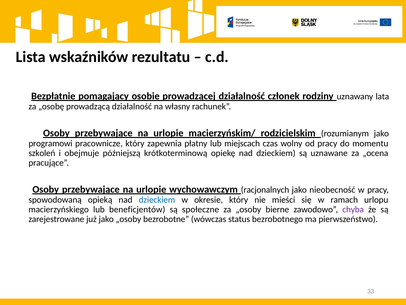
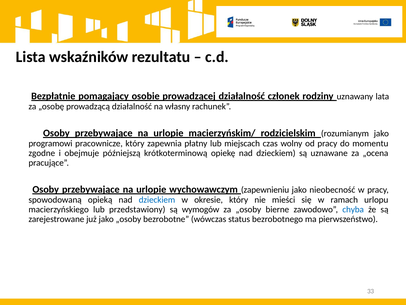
szkoleń: szkoleń -> zgodne (42, 153)
racjonalnych: racjonalnych -> zapewnieniu (265, 189)
beneficjentów: beneficjentów -> przedstawiony (137, 209)
społeczne: społeczne -> wymogów (201, 209)
chyba colour: purple -> blue (353, 209)
